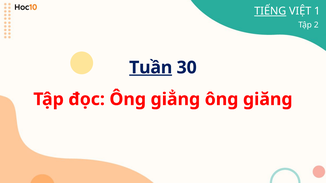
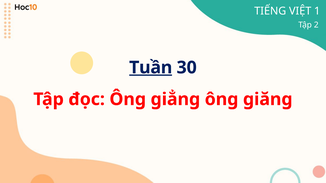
TIẾNG underline: present -> none (270, 11)
